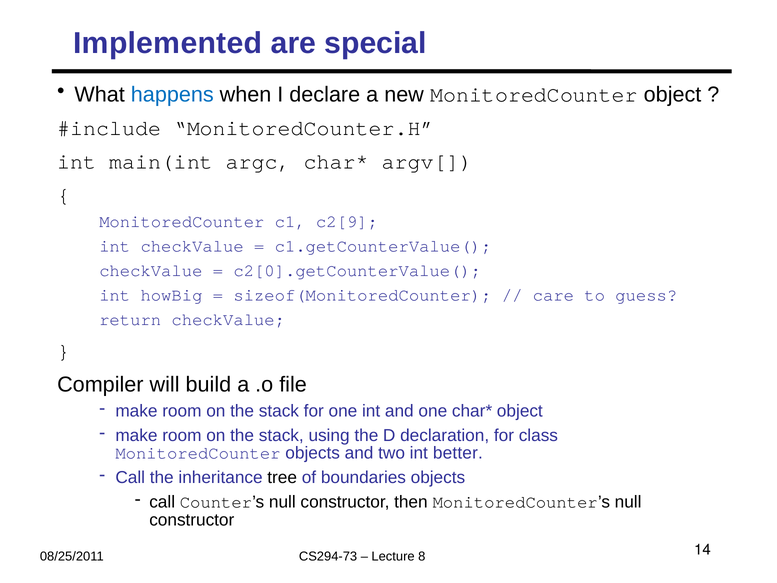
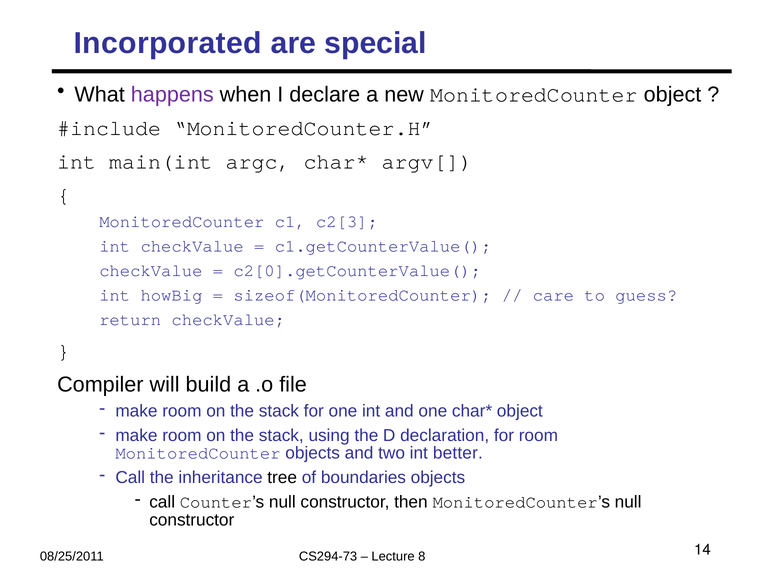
Implemented: Implemented -> Incorporated (168, 43)
happens colour: blue -> purple (172, 95)
c2[9: c2[9 -> c2[3 (347, 221)
for class: class -> room (538, 435)
